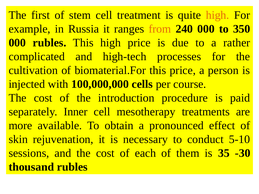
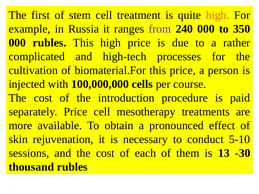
from colour: orange -> purple (160, 29)
separately Inner: Inner -> Price (76, 112)
35: 35 -> 13 (224, 153)
